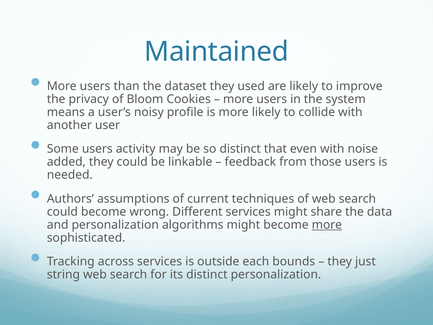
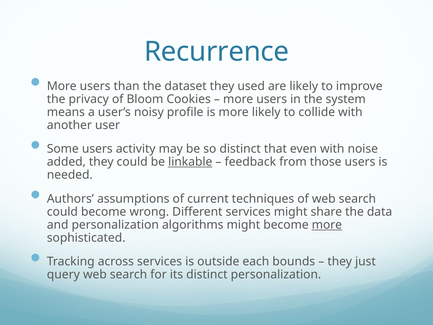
Maintained: Maintained -> Recurrence (217, 52)
linkable underline: none -> present (190, 162)
string: string -> query (63, 274)
